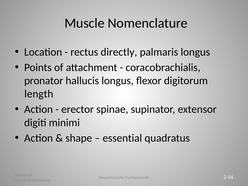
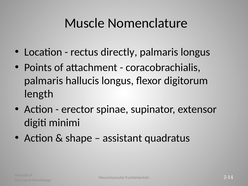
pronator: pronator -> palmaris (44, 81)
essential: essential -> assistant (122, 138)
